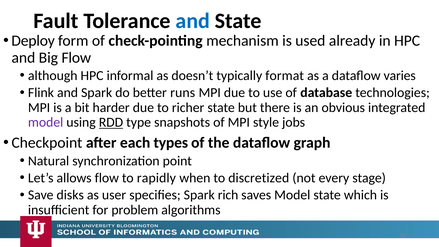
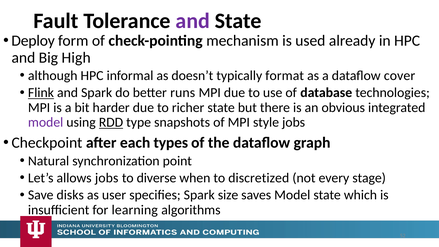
and colour: blue -> purple (193, 21)
Big Flow: Flow -> High (76, 58)
varies: varies -> cover (400, 76)
Flink underline: none -> present (41, 93)
allows flow: flow -> jobs (107, 178)
rapidly: rapidly -> diverse (157, 178)
rich: rich -> size (228, 195)
problem: problem -> learning (135, 210)
